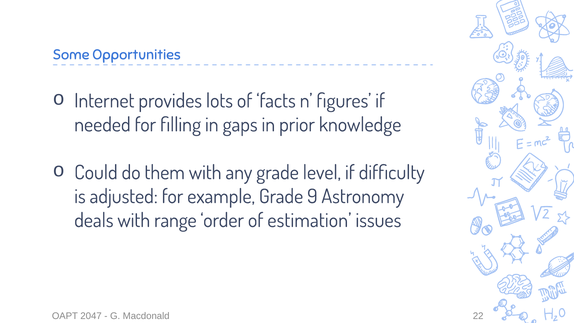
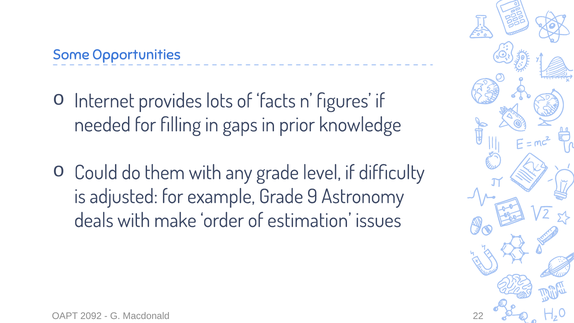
range: range -> make (175, 220)
2047: 2047 -> 2092 (91, 316)
